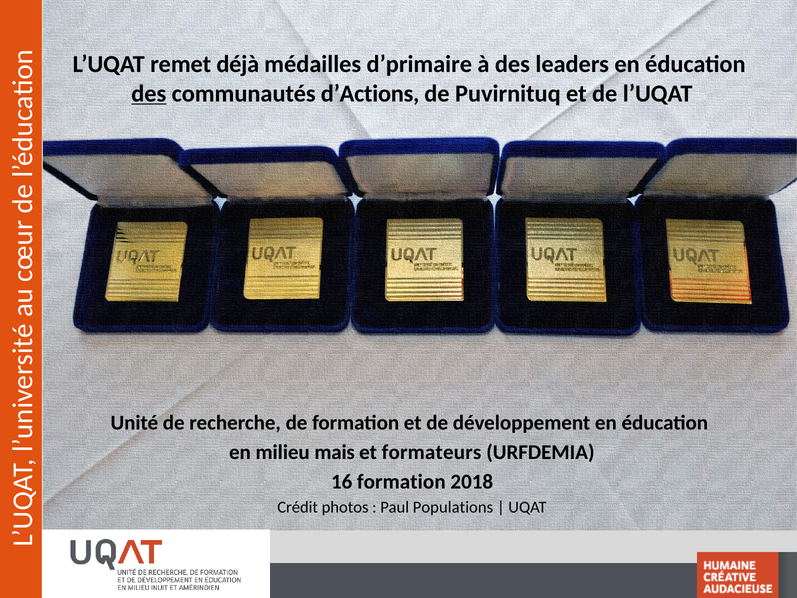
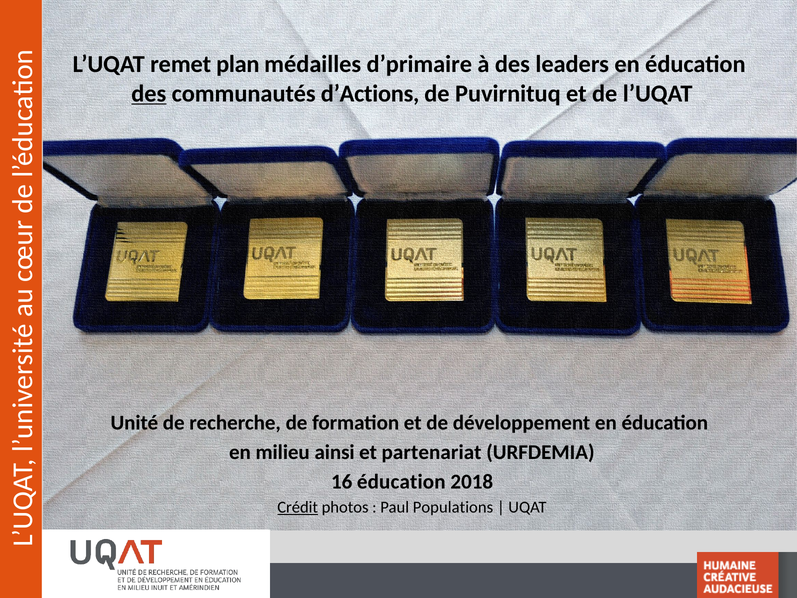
déjà: déjà -> plan (238, 64)
mais: mais -> ainsi (335, 452)
formateurs: formateurs -> partenariat (432, 452)
16 formation: formation -> éducation (401, 481)
Crédit underline: none -> present (298, 507)
